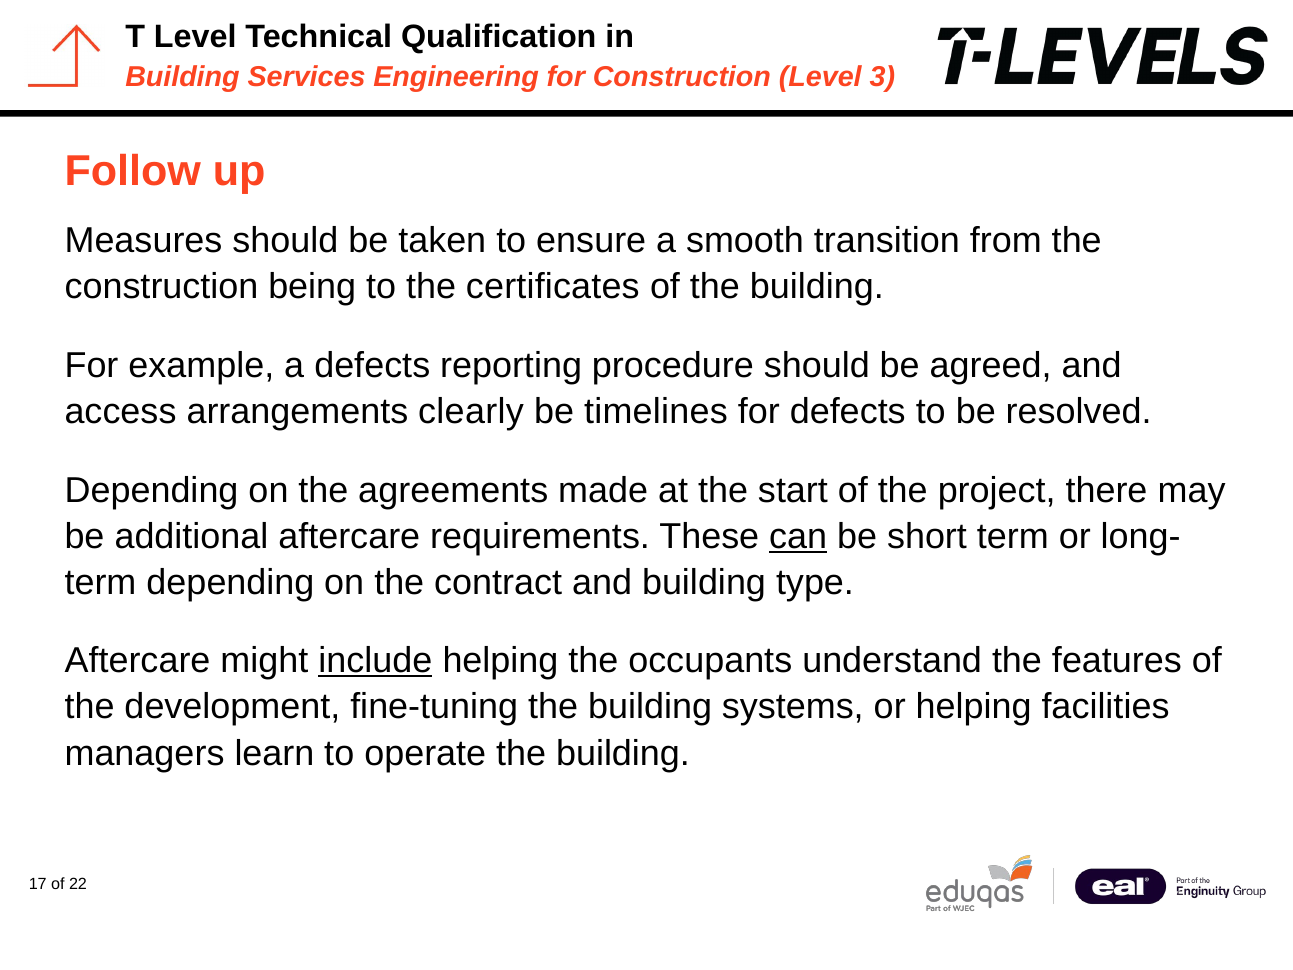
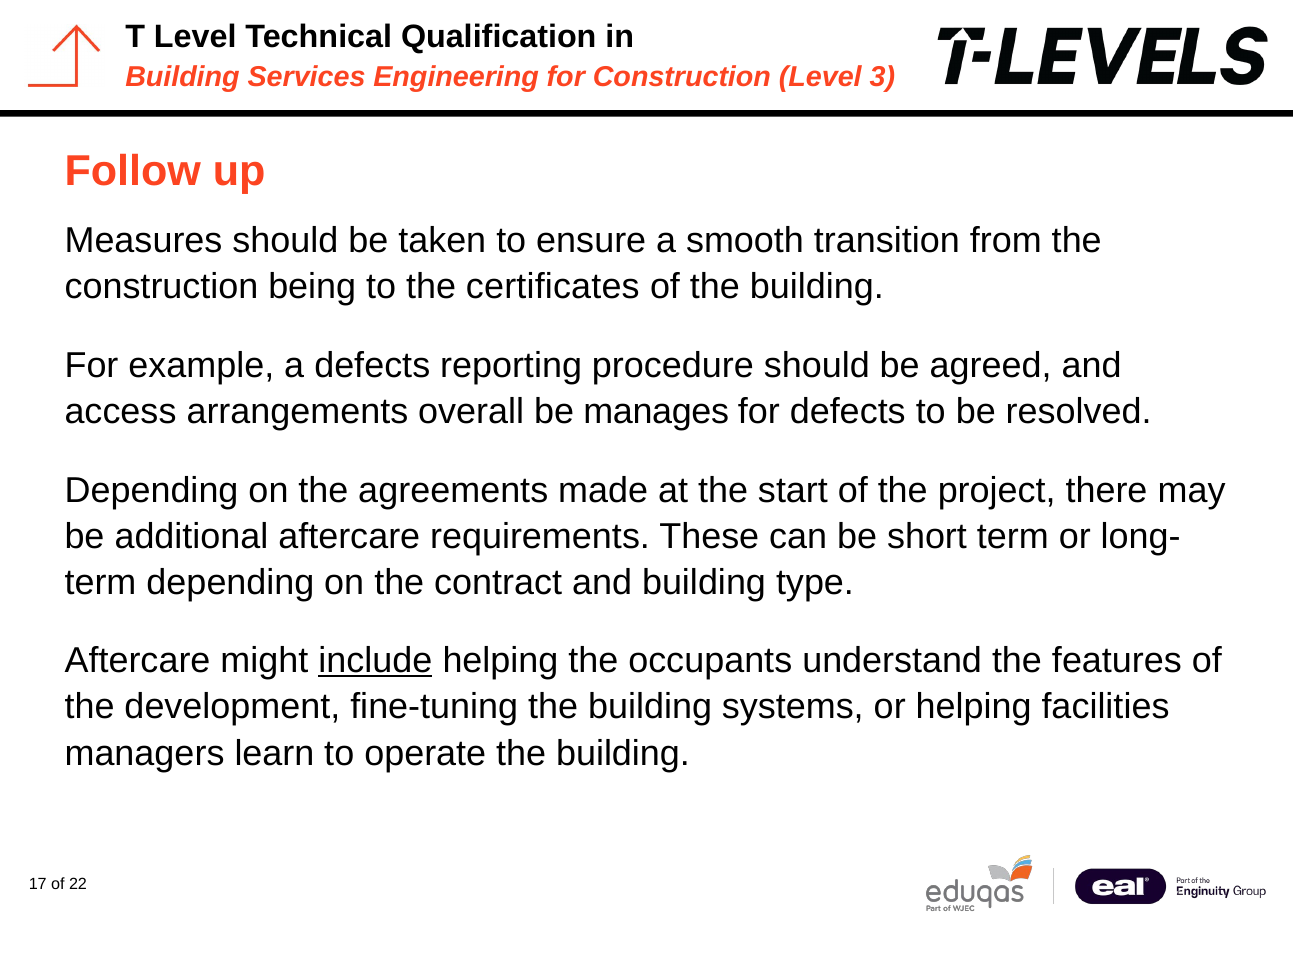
clearly: clearly -> overall (471, 412)
timelines: timelines -> manages (656, 412)
can underline: present -> none (798, 536)
